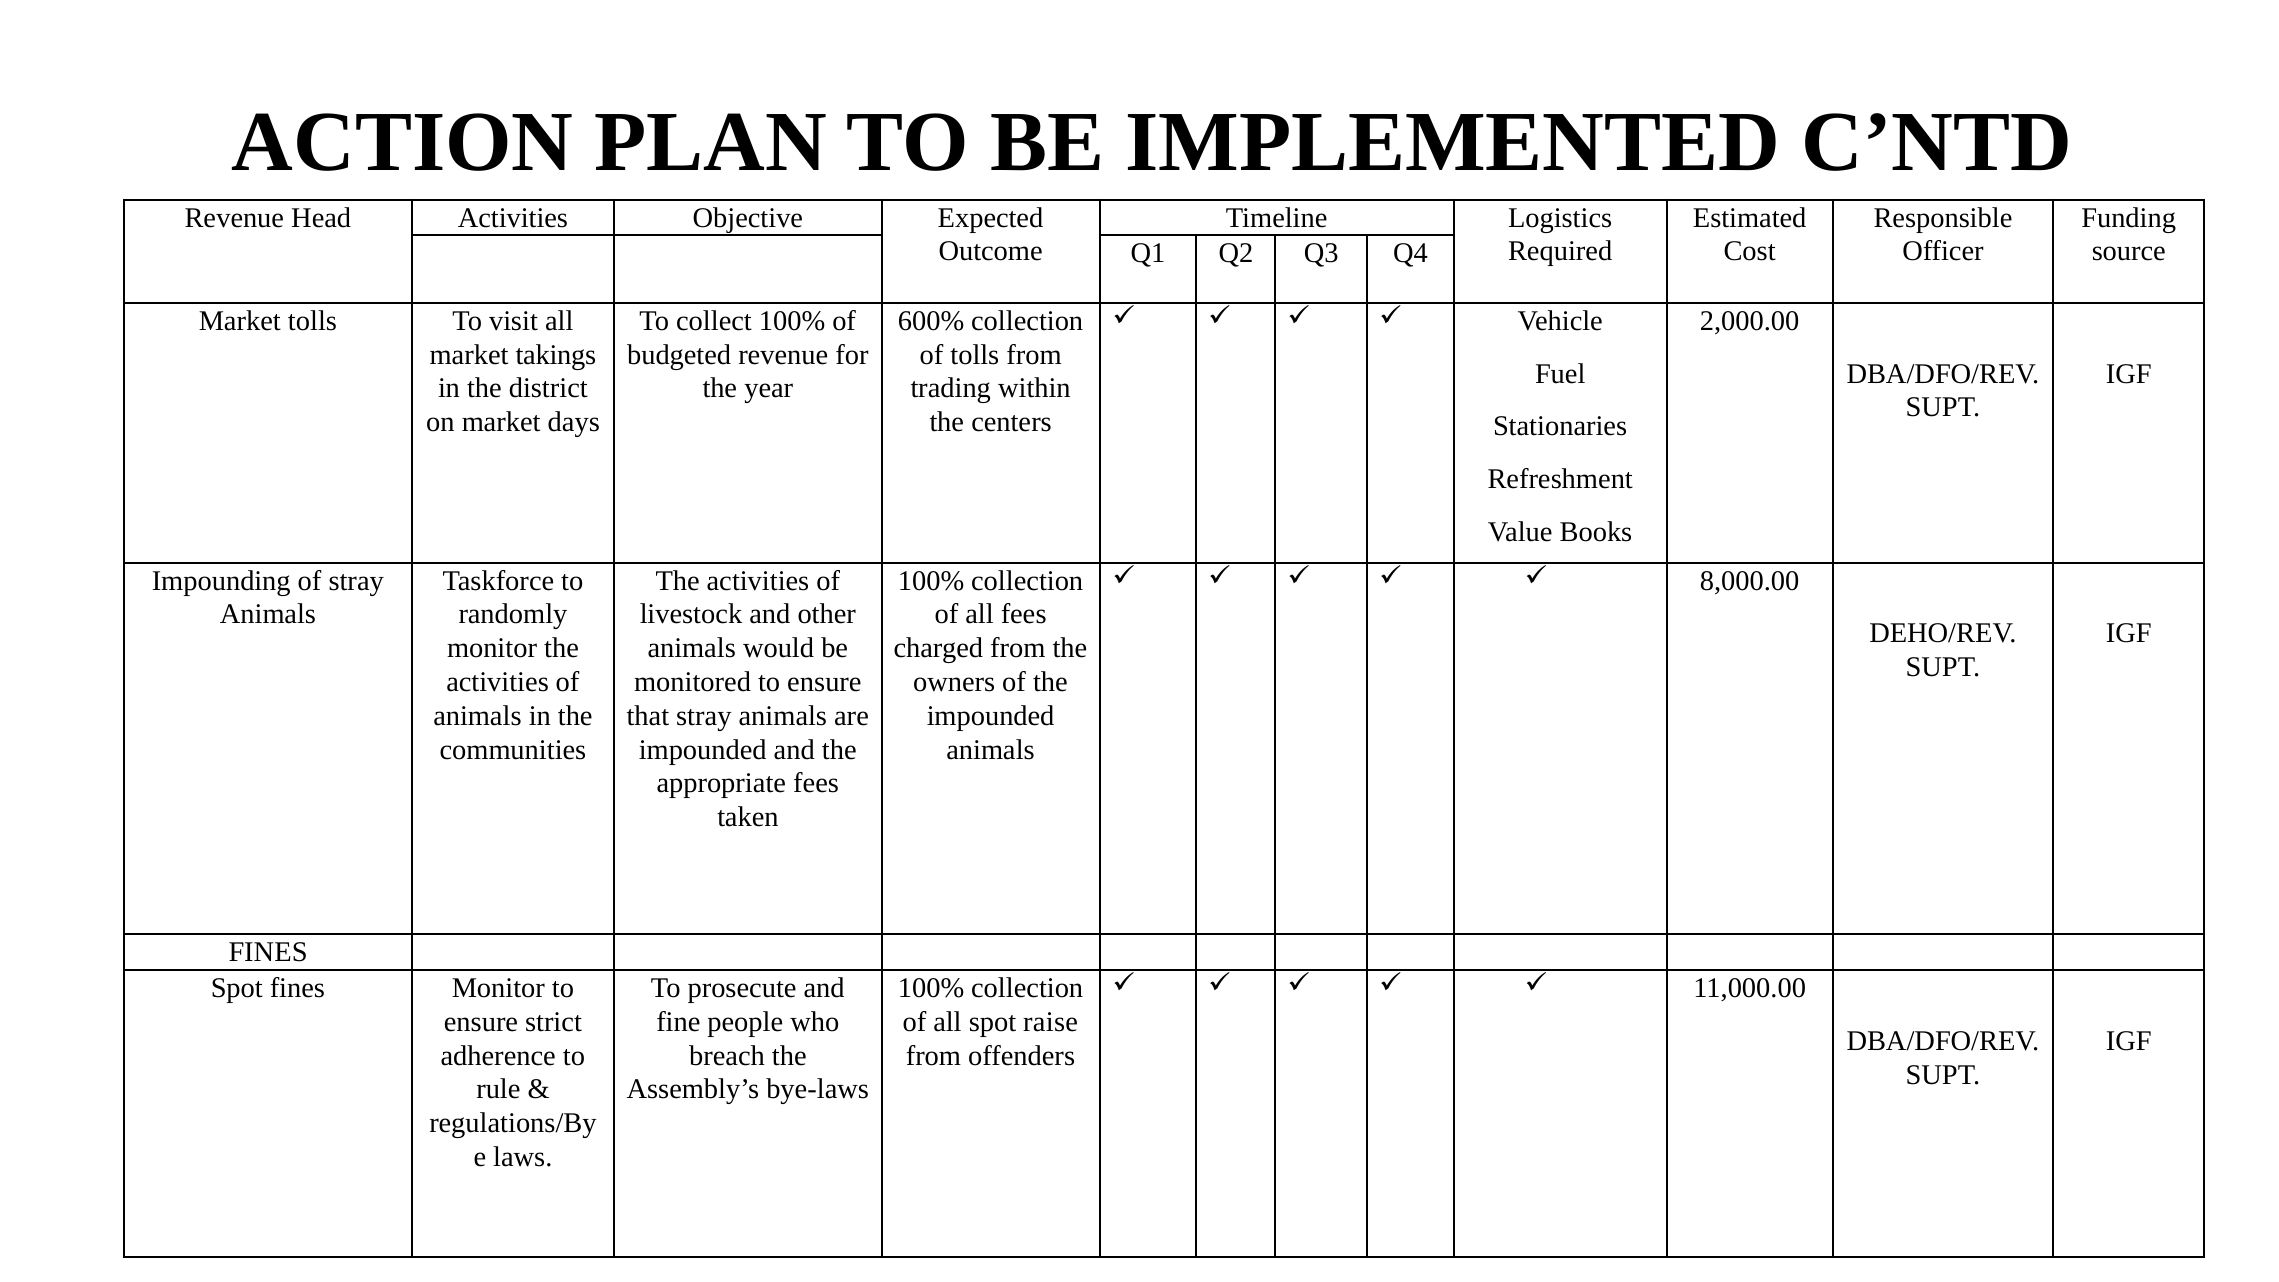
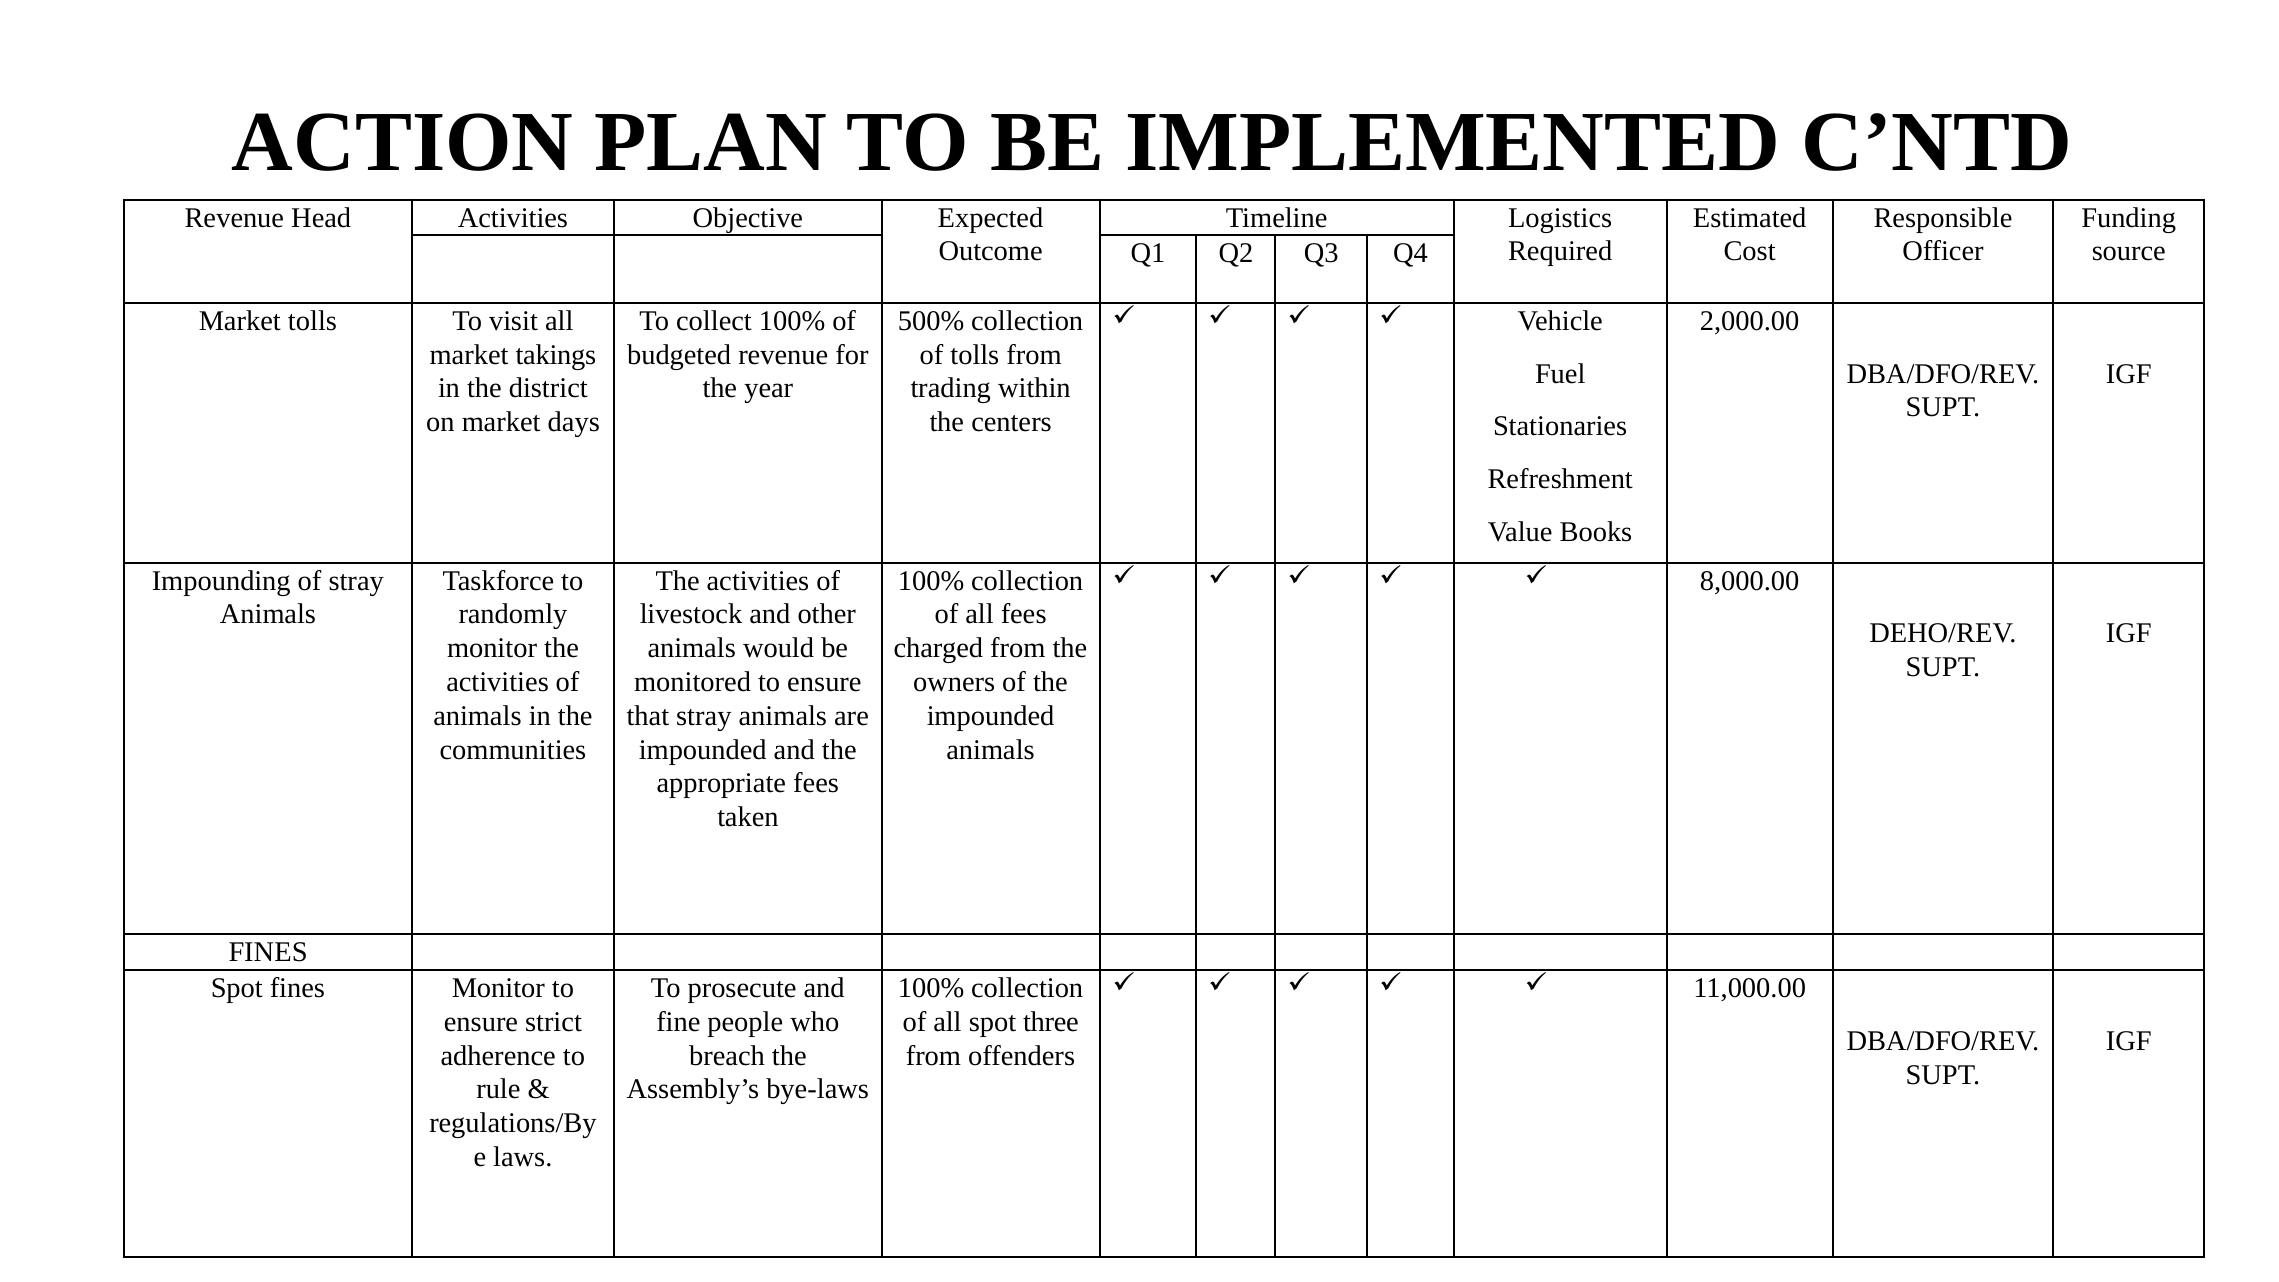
600%: 600% -> 500% (931, 321)
raise: raise -> three (1051, 1022)
